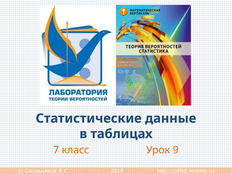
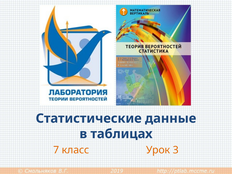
9: 9 -> 3 (176, 150)
